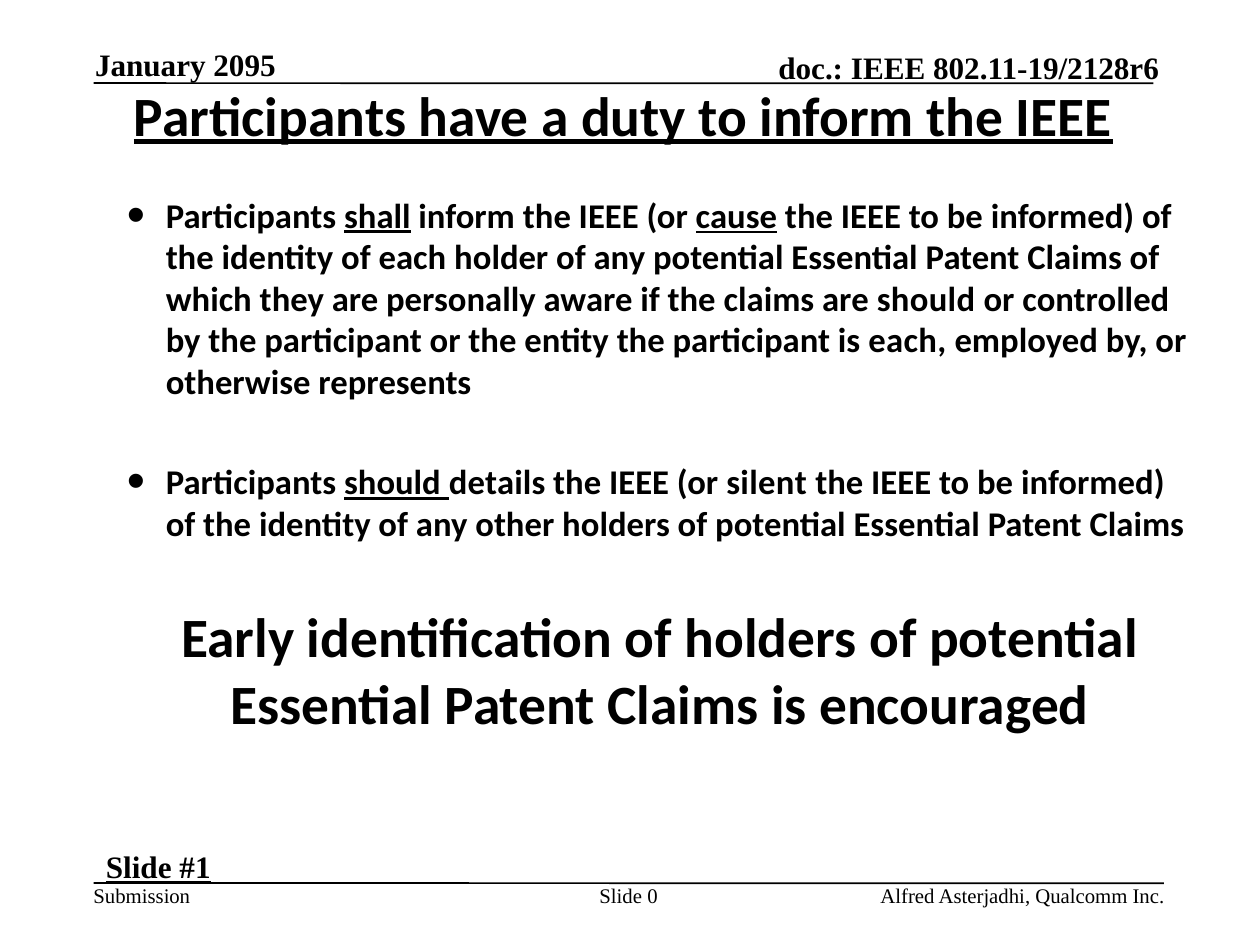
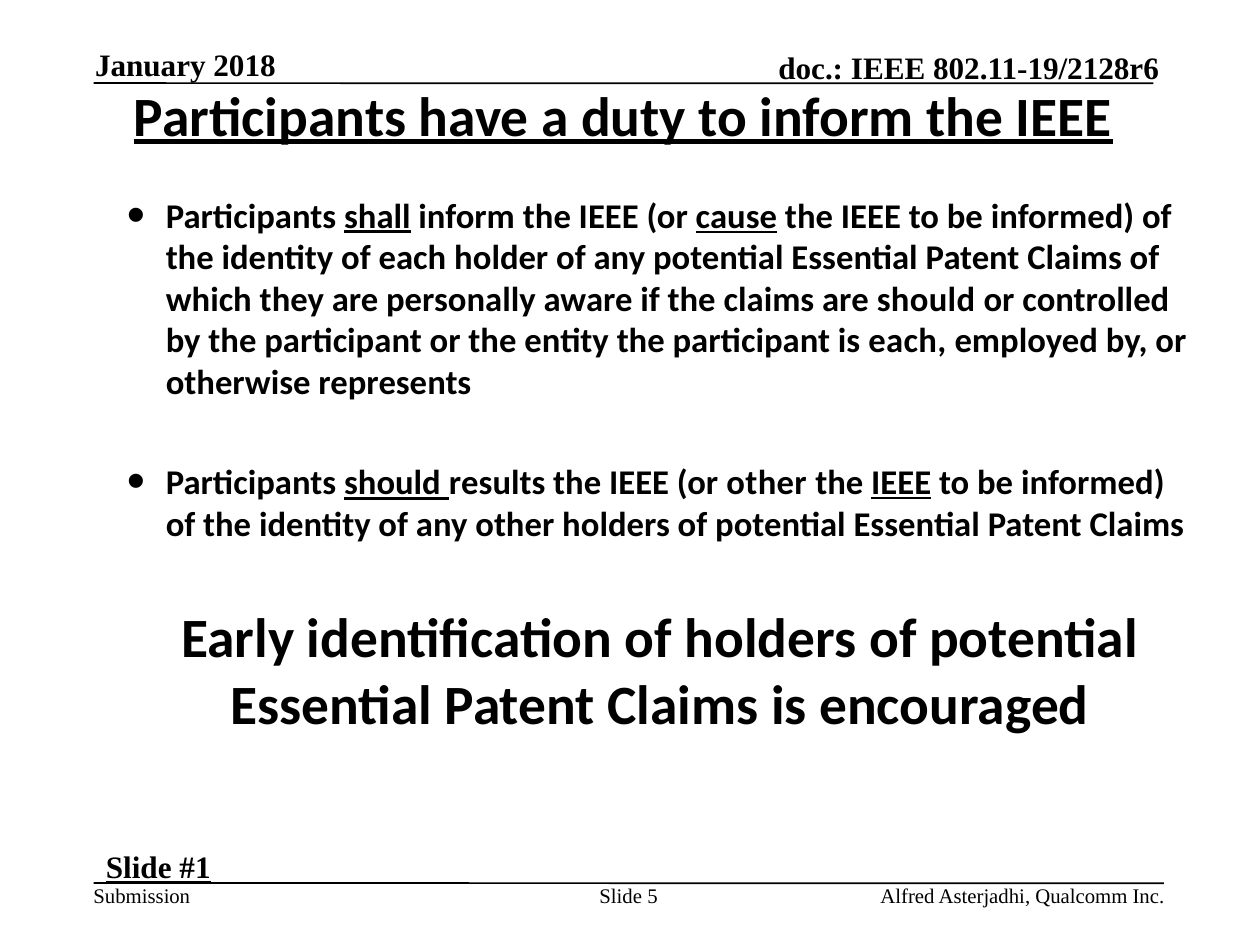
2095: 2095 -> 2018 (245, 66)
details: details -> results (497, 484)
or silent: silent -> other (767, 484)
IEEE underline: none -> present (901, 484)
0: 0 -> 5 (652, 897)
